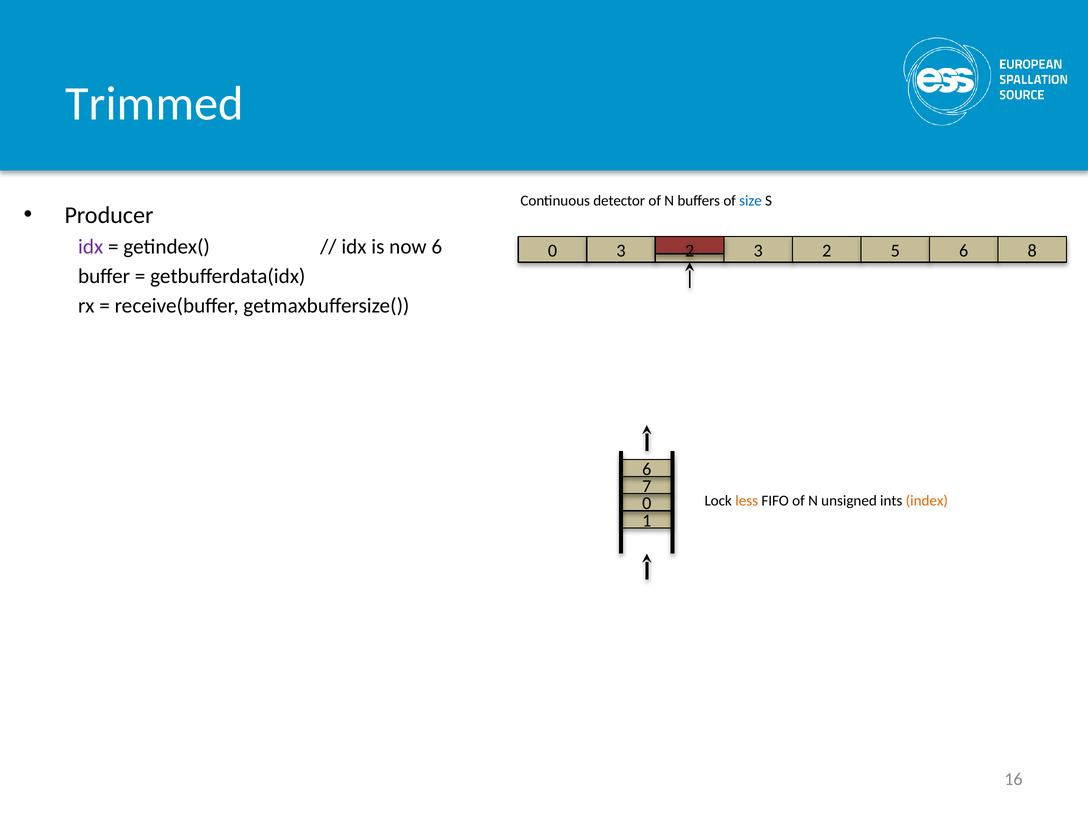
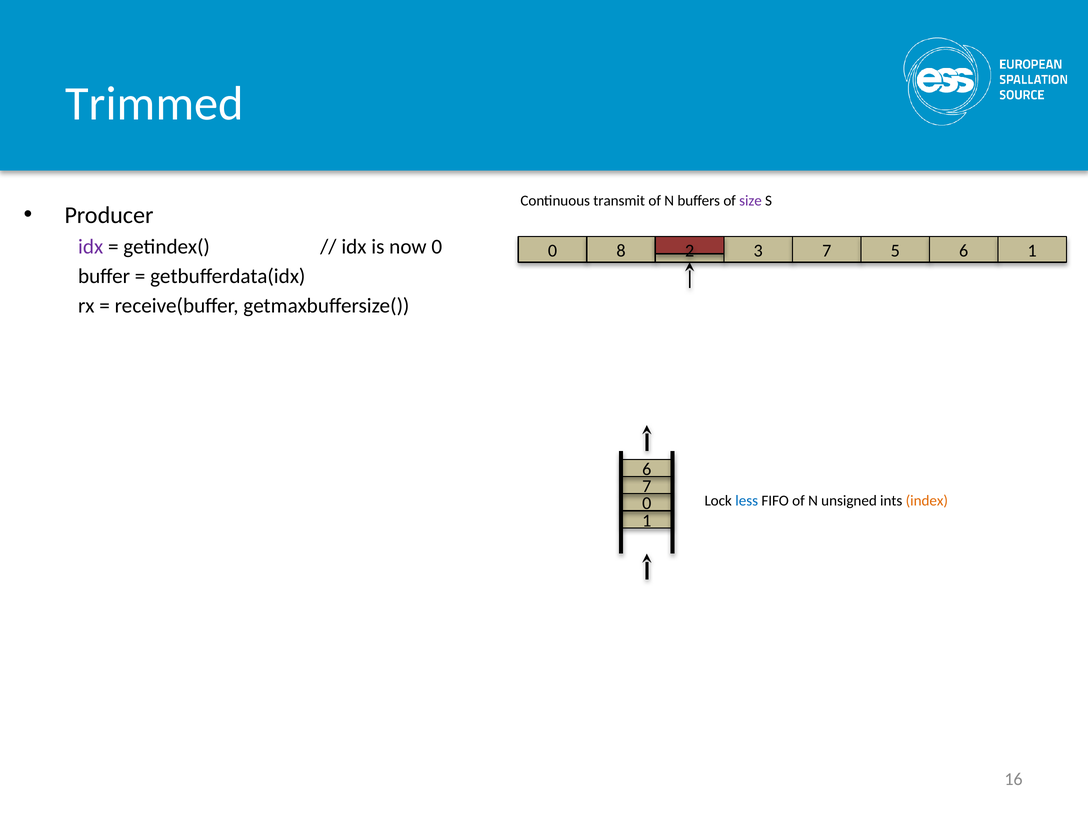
detector: detector -> transmit (619, 201)
size colour: blue -> purple (751, 201)
now 6: 6 -> 0 (437, 247)
0 3: 3 -> 8 (621, 251)
3 2: 2 -> 7 (827, 251)
6 8: 8 -> 1 (1032, 251)
less colour: orange -> blue (747, 501)
